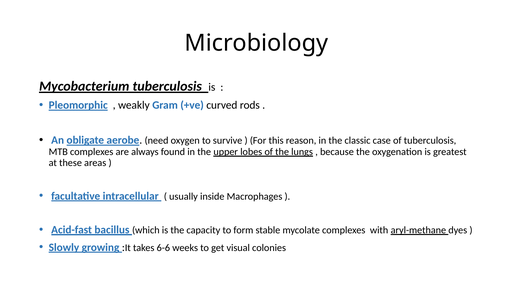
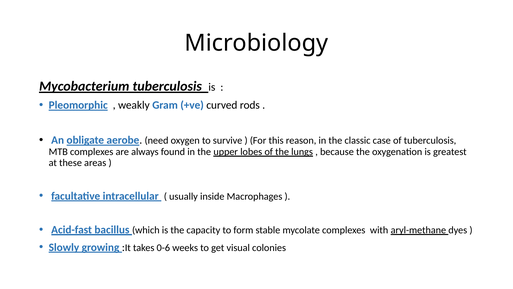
6-6: 6-6 -> 0-6 (163, 247)
